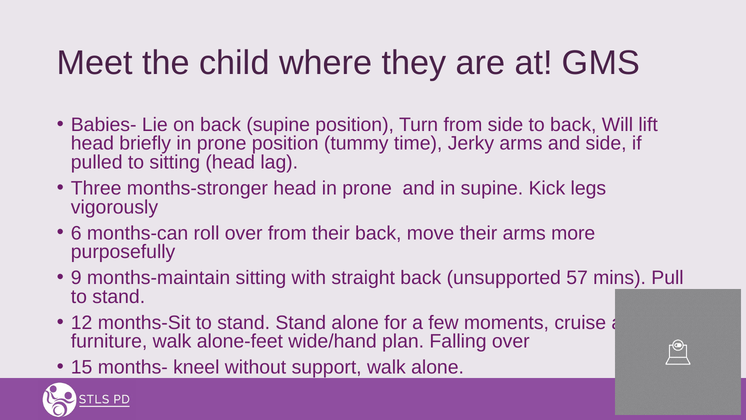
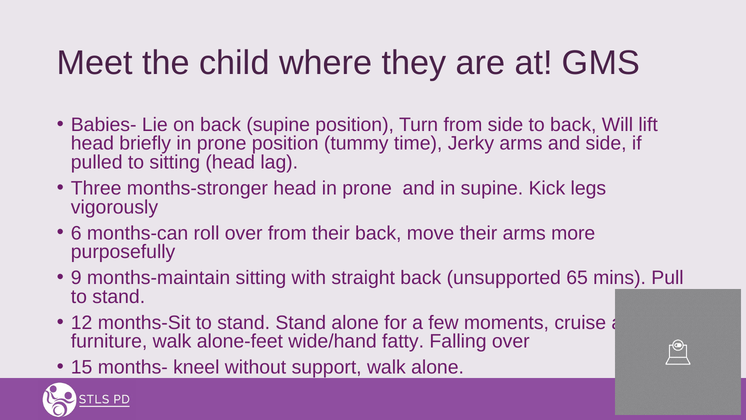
57: 57 -> 65 (577, 278)
plan: plan -> fatty (403, 341)
